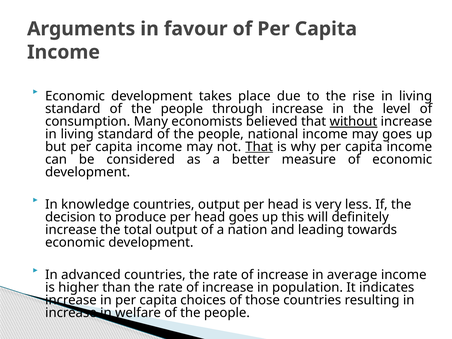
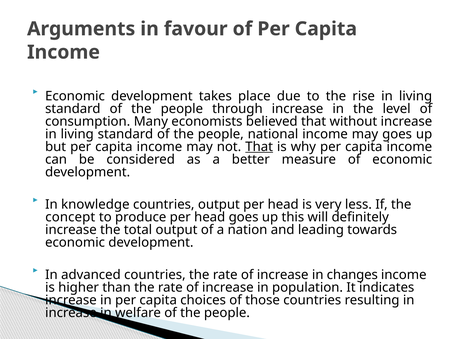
without underline: present -> none (353, 121)
decision: decision -> concept (70, 217)
average: average -> changes (352, 275)
